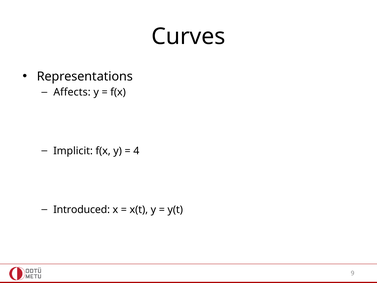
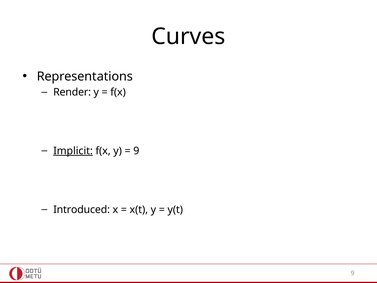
Affects: Affects -> Render (72, 92)
Implicit underline: none -> present (73, 151)
4: 4 -> 9 (136, 151)
